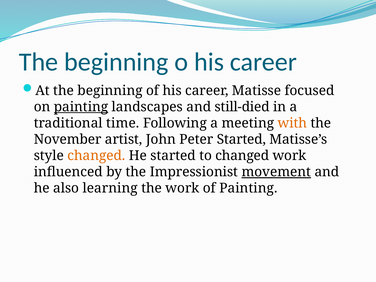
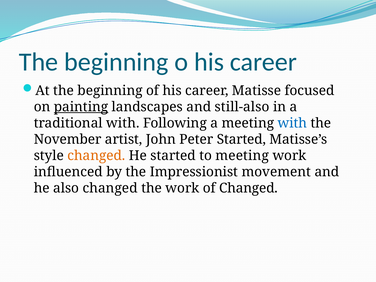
still-died: still-died -> still-also (242, 107)
traditional time: time -> with (123, 123)
with colour: orange -> blue (292, 123)
to changed: changed -> meeting (242, 156)
movement underline: present -> none (276, 172)
also learning: learning -> changed (110, 188)
of Painting: Painting -> Changed (249, 188)
